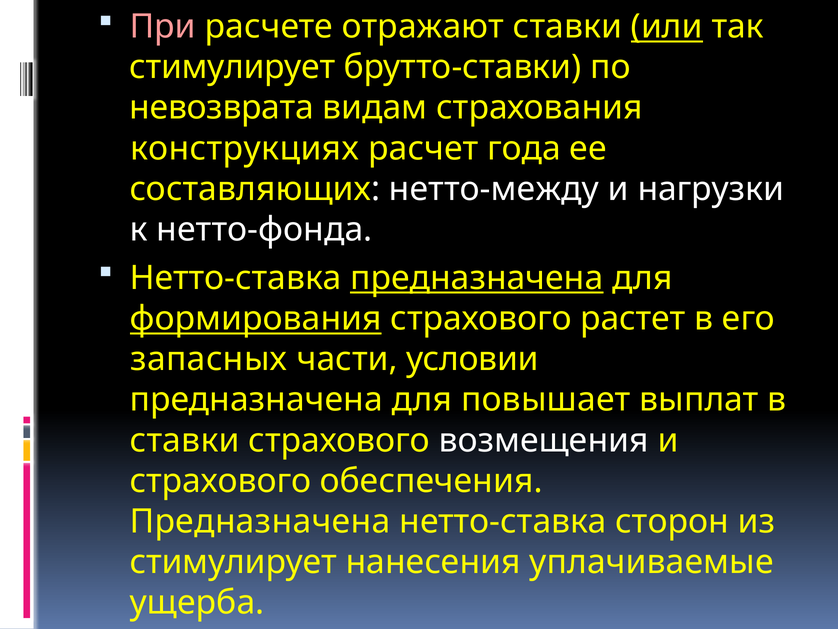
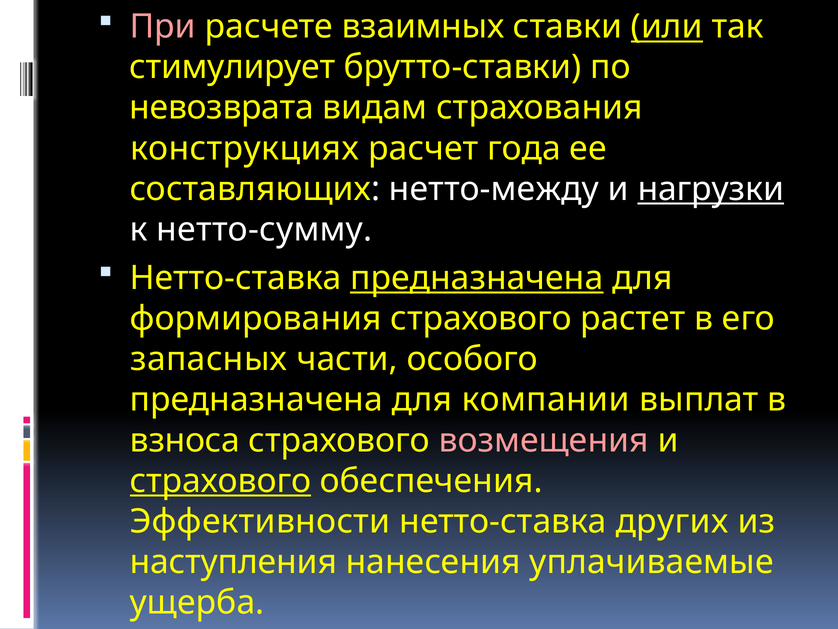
отражают: отражают -> взаимных (423, 27)
нагрузки underline: none -> present (711, 189)
нетто-фонда: нетто-фонда -> нетто-сумму (264, 229)
формирования underline: present -> none (256, 318)
условии: условии -> особого (472, 359)
повышает: повышает -> компании (546, 400)
ставки: ставки -> взноса (185, 440)
возмещения colour: white -> pink (544, 440)
страхового underline: none -> present (220, 481)
Предназначена: Предназначена -> Эффективности (260, 521)
сторон: сторон -> других (672, 521)
стимулирует: стимулирует -> наступления (233, 562)
